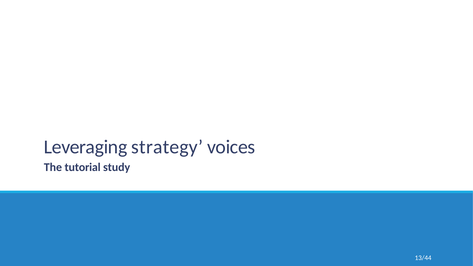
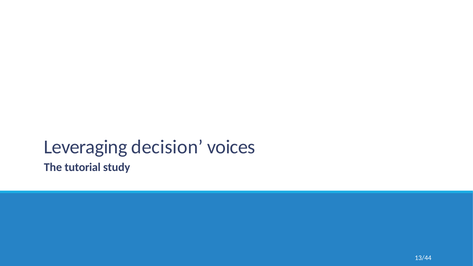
strategy: strategy -> decision (167, 147)
